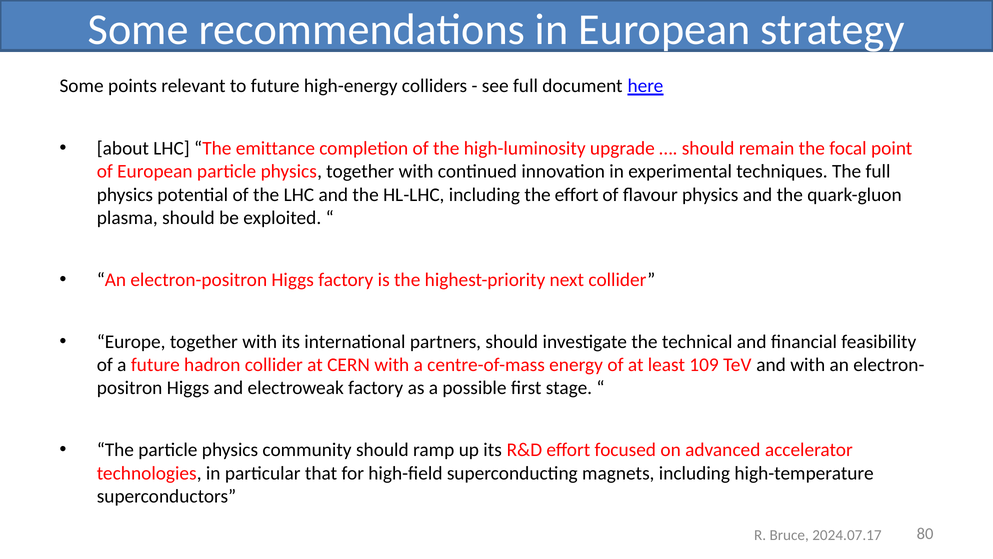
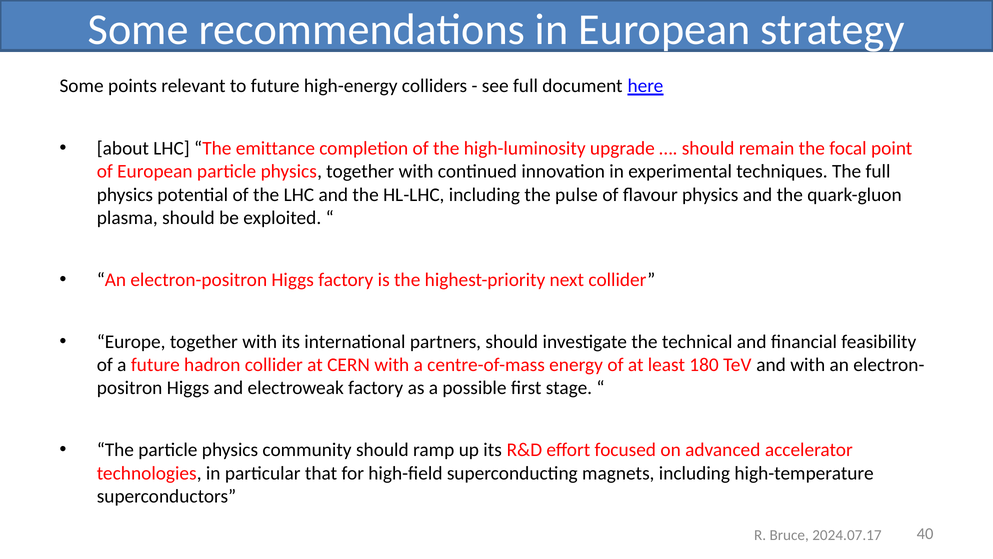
the effort: effort -> pulse (576, 195)
109: 109 -> 180 (704, 365)
80: 80 -> 40 (925, 534)
